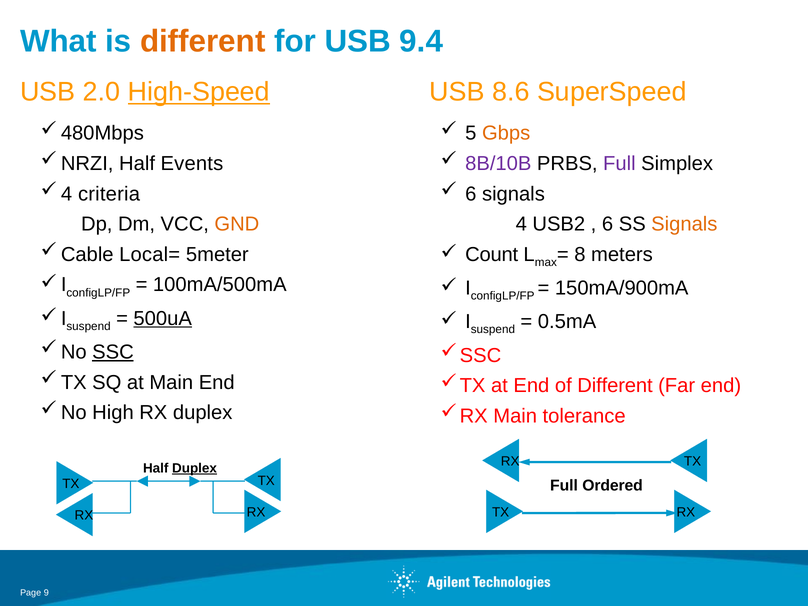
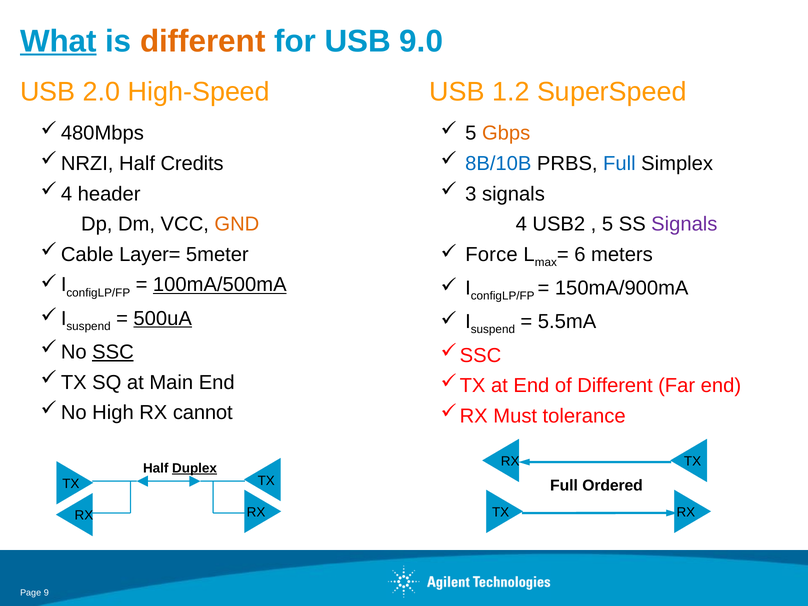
What underline: none -> present (58, 41)
9.4: 9.4 -> 9.0 (421, 41)
High-Speed underline: present -> none (199, 92)
8.6: 8.6 -> 1.2 (511, 92)
Events: Events -> Credits (192, 164)
8B/10B colour: purple -> blue (498, 164)
Full colour: purple -> blue (619, 164)
criteria: criteria -> header (109, 194)
6: 6 -> 3 (471, 194)
6: 6 -> 5 (608, 224)
Signals colour: orange -> purple (684, 224)
Local=: Local= -> Layer= (150, 255)
Count: Count -> Force (491, 255)
8: 8 -> 6 (580, 255)
100mA/500mA underline: none -> present (220, 285)
0.5mA: 0.5mA -> 5.5mA (567, 322)
RX duplex: duplex -> cannot (203, 413)
Main: Main -> Must (515, 416)
